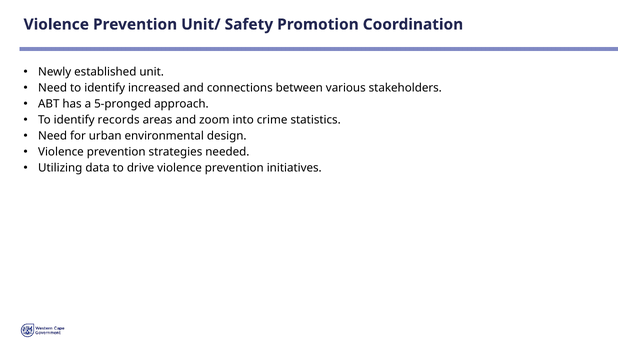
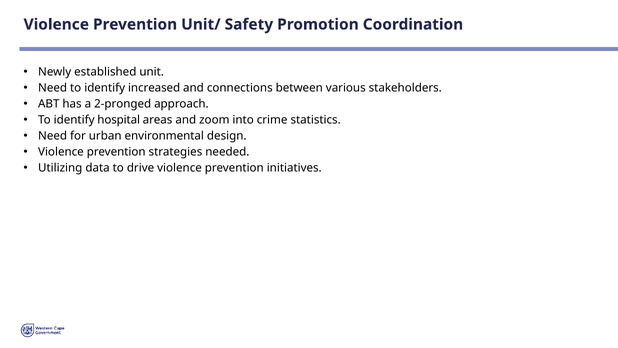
5-pronged: 5-pronged -> 2-pronged (123, 104)
records: records -> hospital (119, 120)
